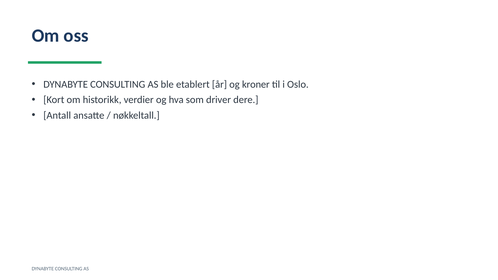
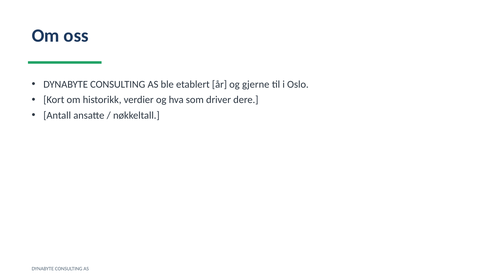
kroner: kroner -> gjerne (256, 84)
